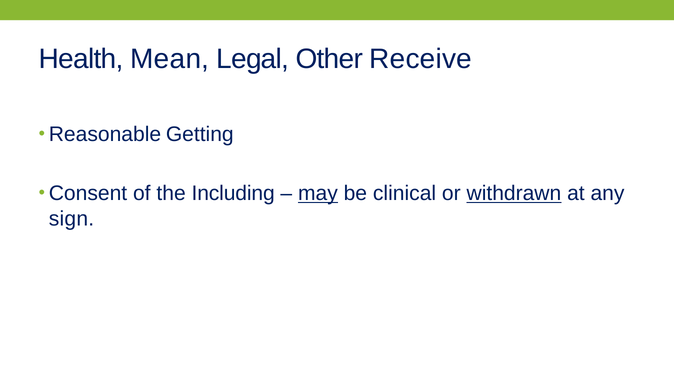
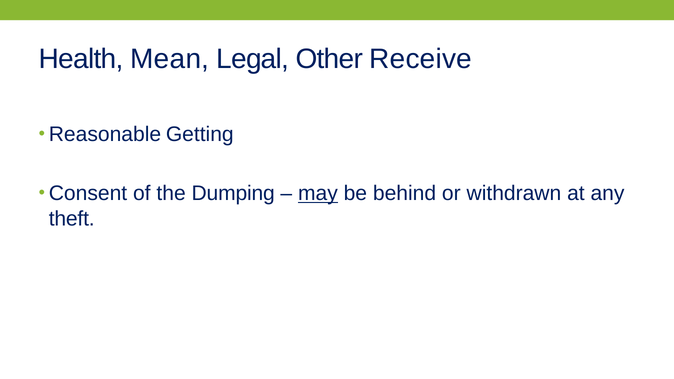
Including: Including -> Dumping (233, 194)
clinical: clinical -> behind (405, 194)
withdrawn underline: present -> none (514, 194)
sign: sign -> theft (72, 219)
